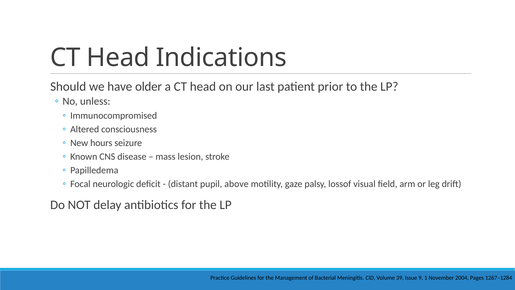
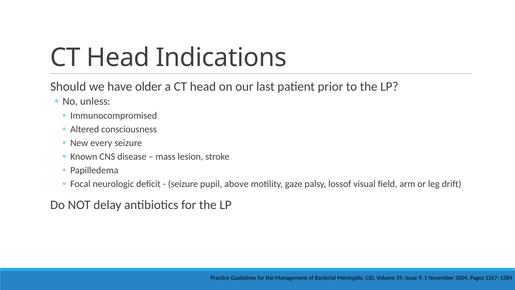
hours: hours -> every (101, 143)
distant: distant -> seizure (183, 184)
